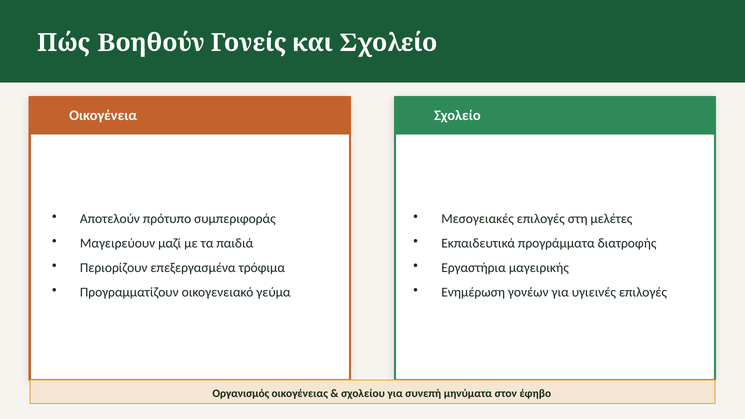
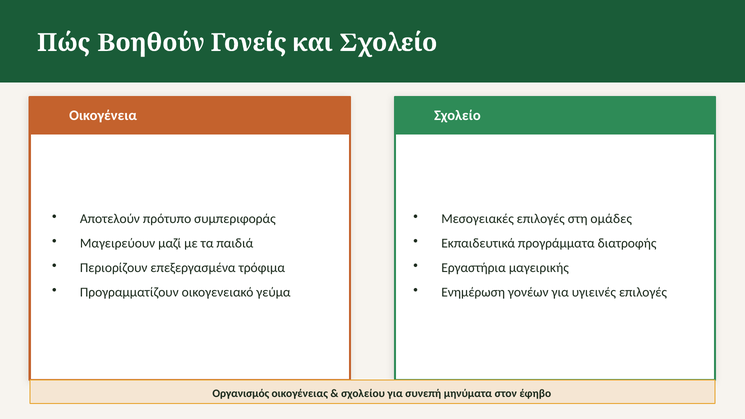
μελέτες: μελέτες -> ομάδες (611, 219)
